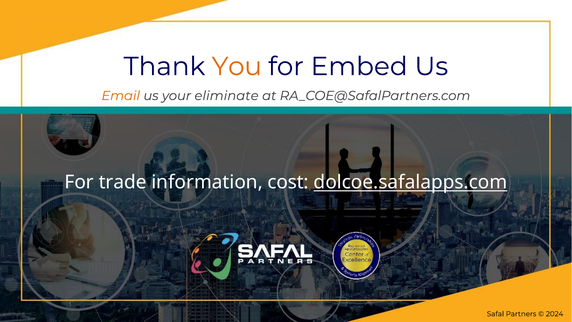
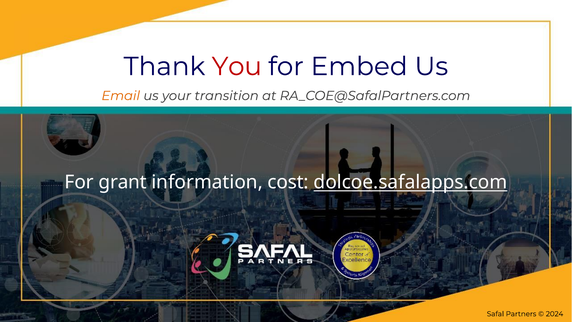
You colour: orange -> red (237, 66)
eliminate: eliminate -> transition (227, 96)
trade: trade -> grant (123, 182)
